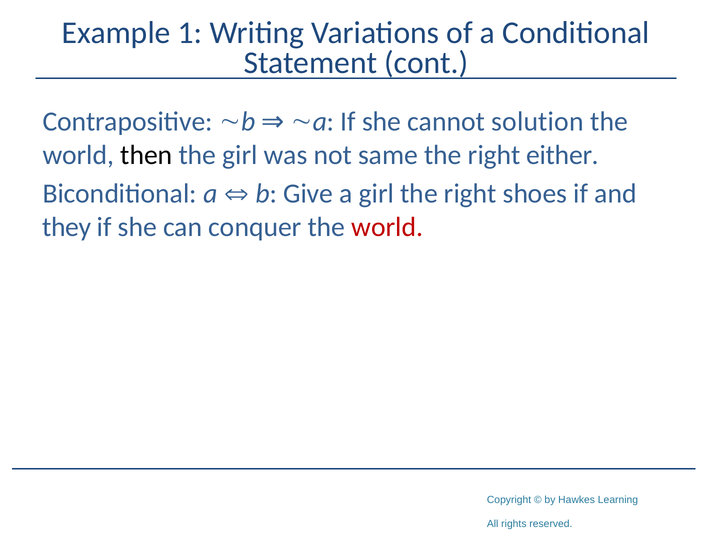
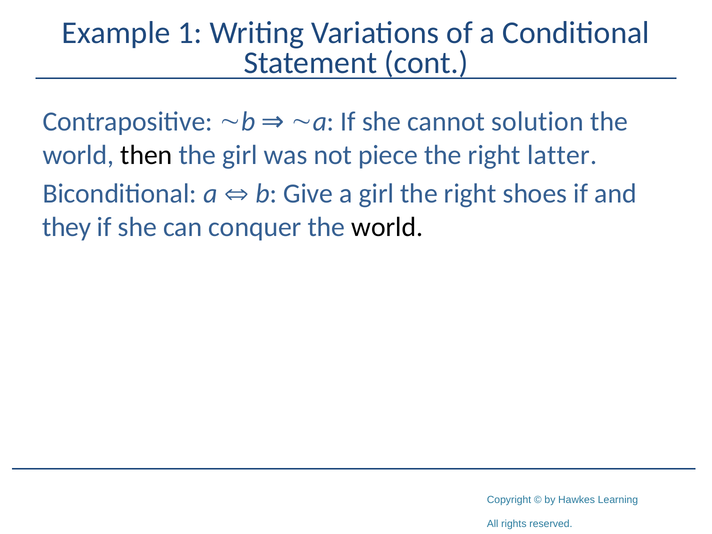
same: same -> piece (388, 155)
either: either -> latter (562, 155)
world colour: red -> black (387, 227)
